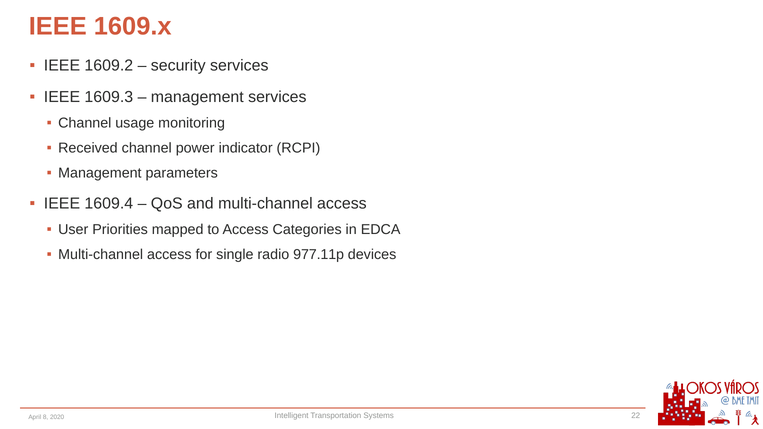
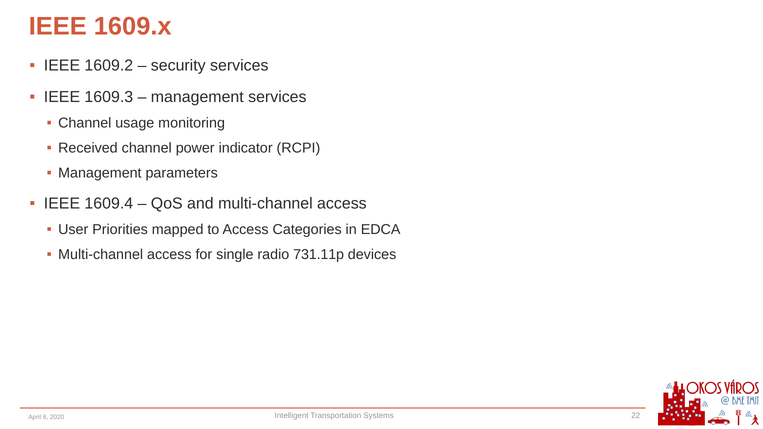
977.11p: 977.11p -> 731.11p (319, 254)
